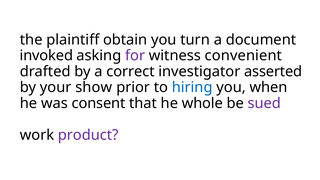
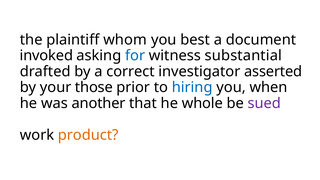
obtain: obtain -> whom (125, 40)
turn: turn -> best (195, 40)
for colour: purple -> blue (135, 56)
convenient: convenient -> substantial (243, 56)
show: show -> those (94, 87)
consent: consent -> another (99, 103)
product colour: purple -> orange (88, 135)
